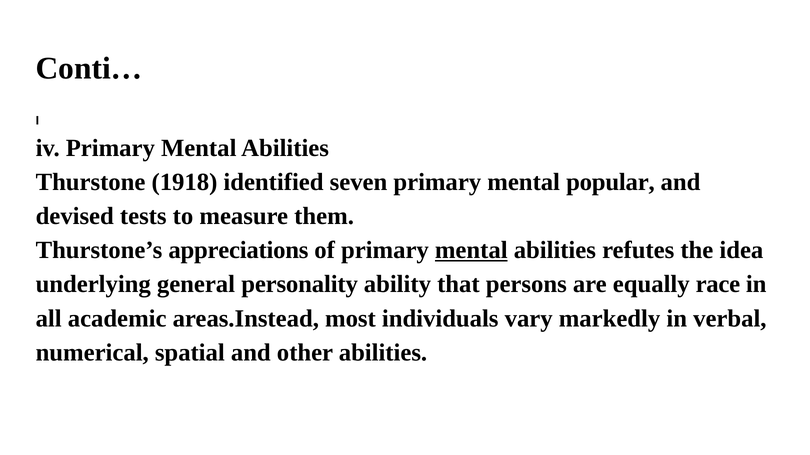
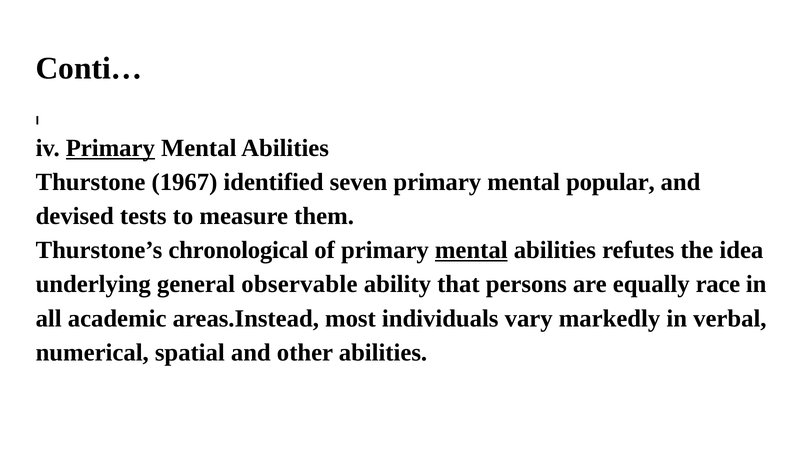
Primary underline: none -> present (110, 148)
1918: 1918 -> 1967 (184, 182)
appreciations: appreciations -> chronological (238, 251)
personality: personality -> observable (299, 285)
